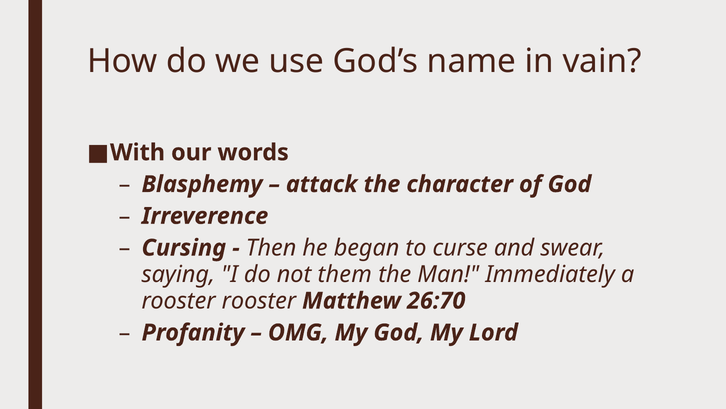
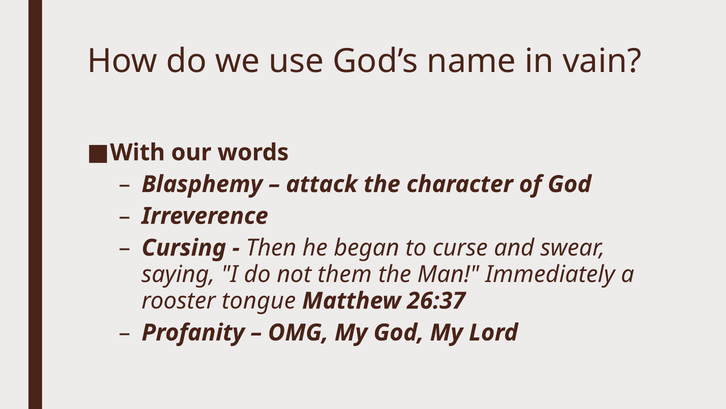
rooster rooster: rooster -> tongue (259, 300)
26:70: 26:70 -> 26:37 (436, 300)
